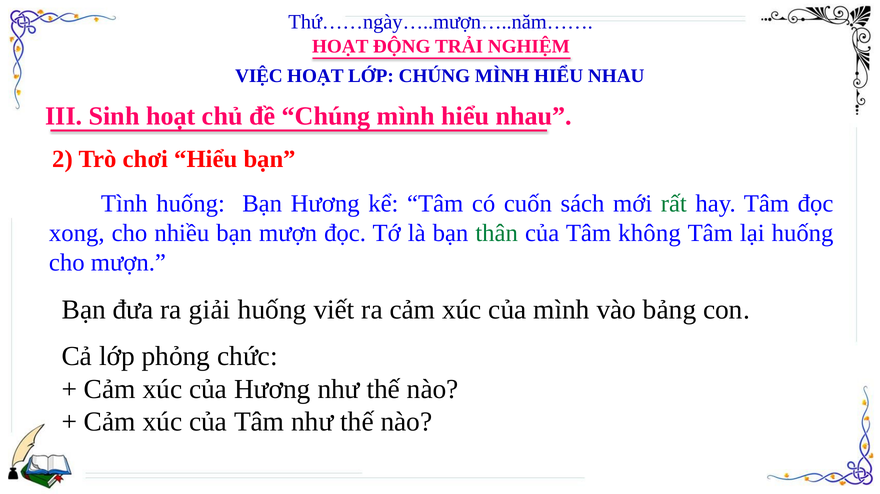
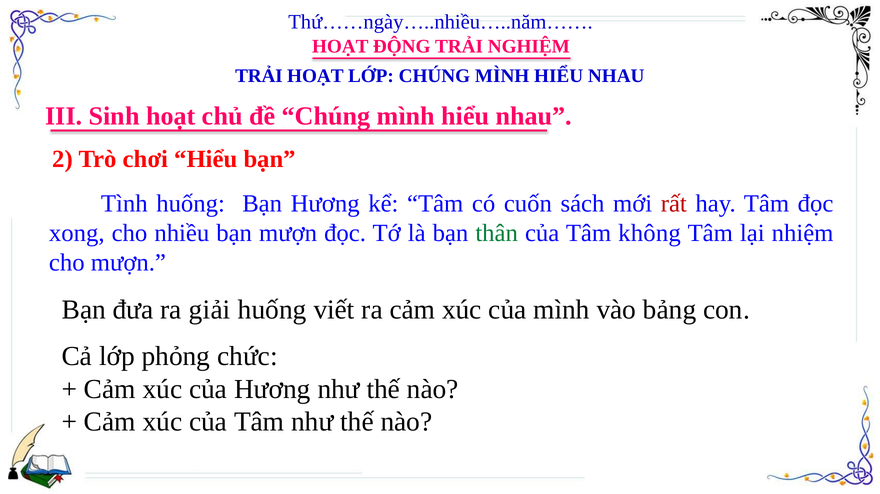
Thứ……ngày…..mượn…..năm……: Thứ……ngày…..mượn…..năm…… -> Thứ……ngày…..nhiều…..năm…… (441, 22)
VIỆC: VIỆC -> TRẢI (259, 76)
rất colour: green -> red (674, 204)
lại huống: huống -> nhiệm (803, 233)
